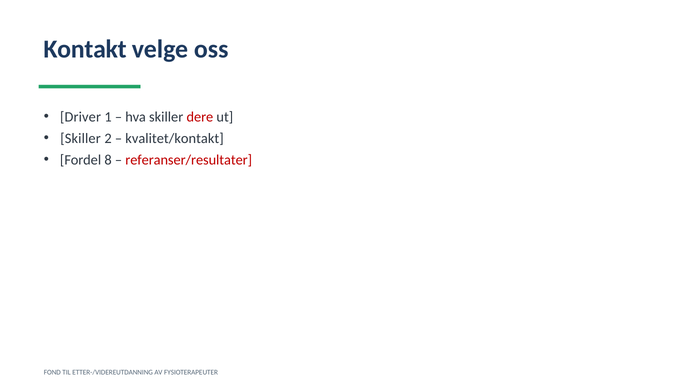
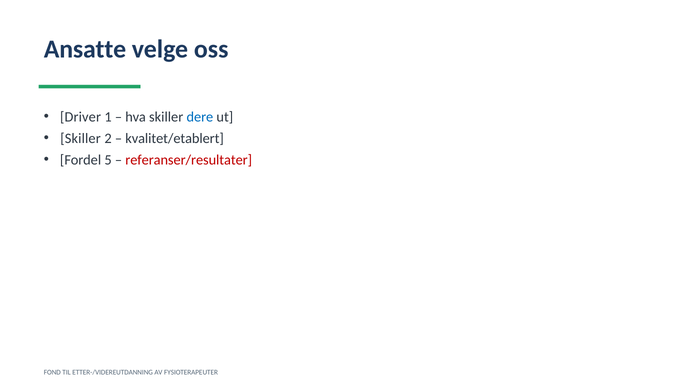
Kontakt: Kontakt -> Ansatte (85, 49)
dere colour: red -> blue (200, 117)
kvalitet/kontakt: kvalitet/kontakt -> kvalitet/etablert (175, 138)
8: 8 -> 5 (108, 160)
